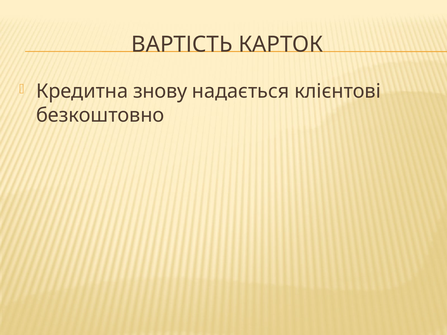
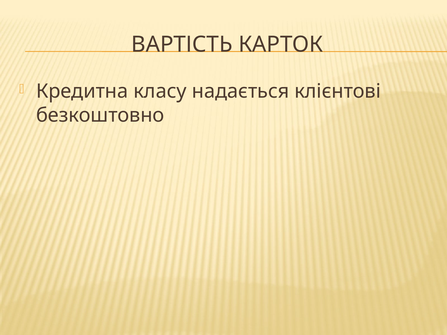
знову: знову -> класу (160, 91)
